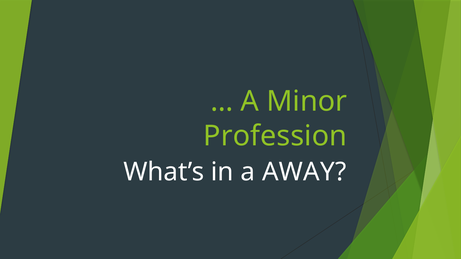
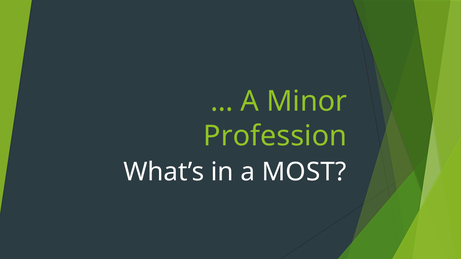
AWAY: AWAY -> MOST (304, 172)
